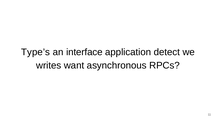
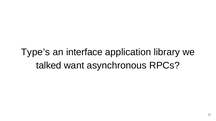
detect: detect -> library (167, 52)
writes: writes -> talked (49, 66)
